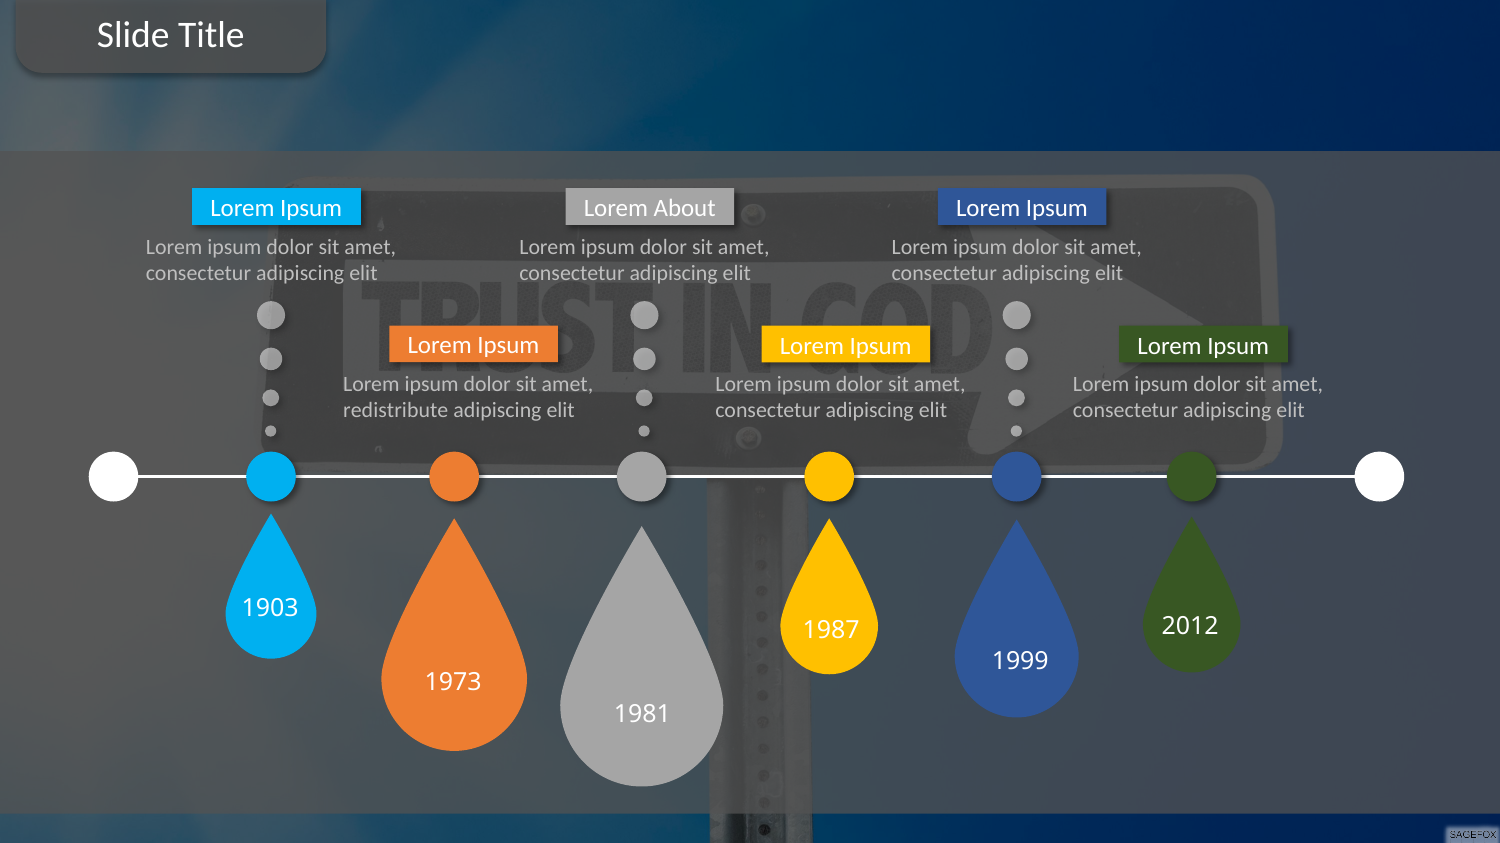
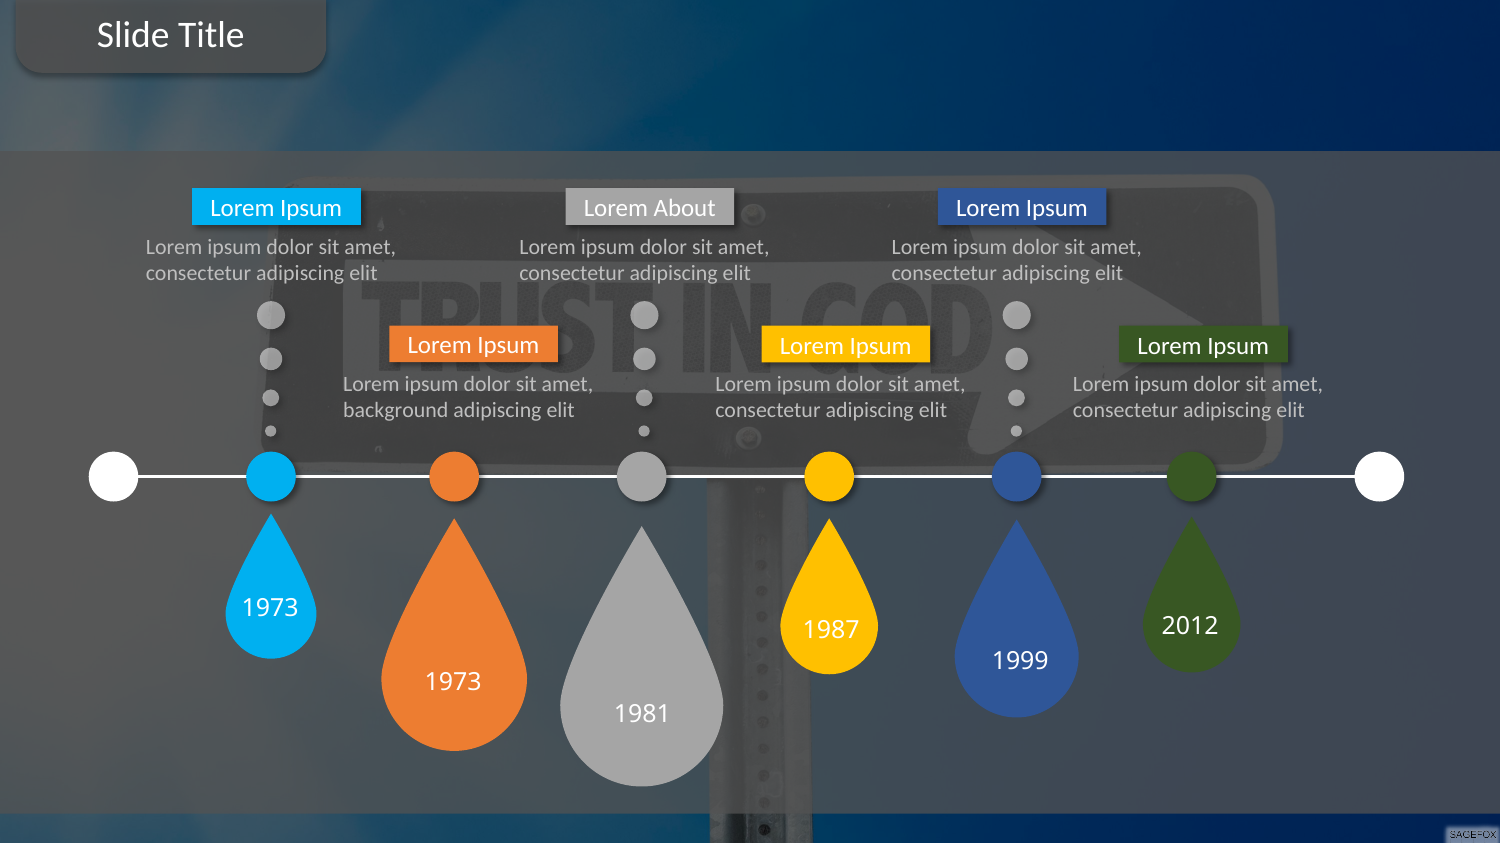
redistribute: redistribute -> background (396, 411)
1903: 1903 -> 1973 (270, 609)
